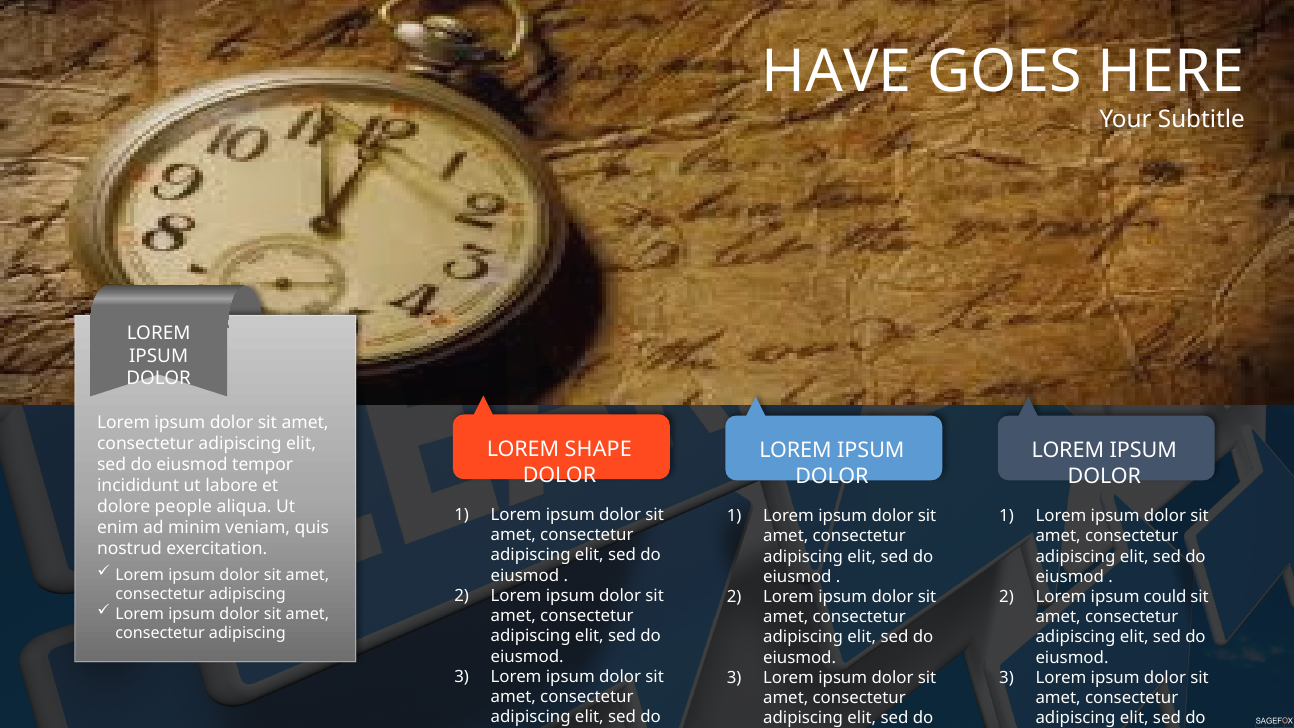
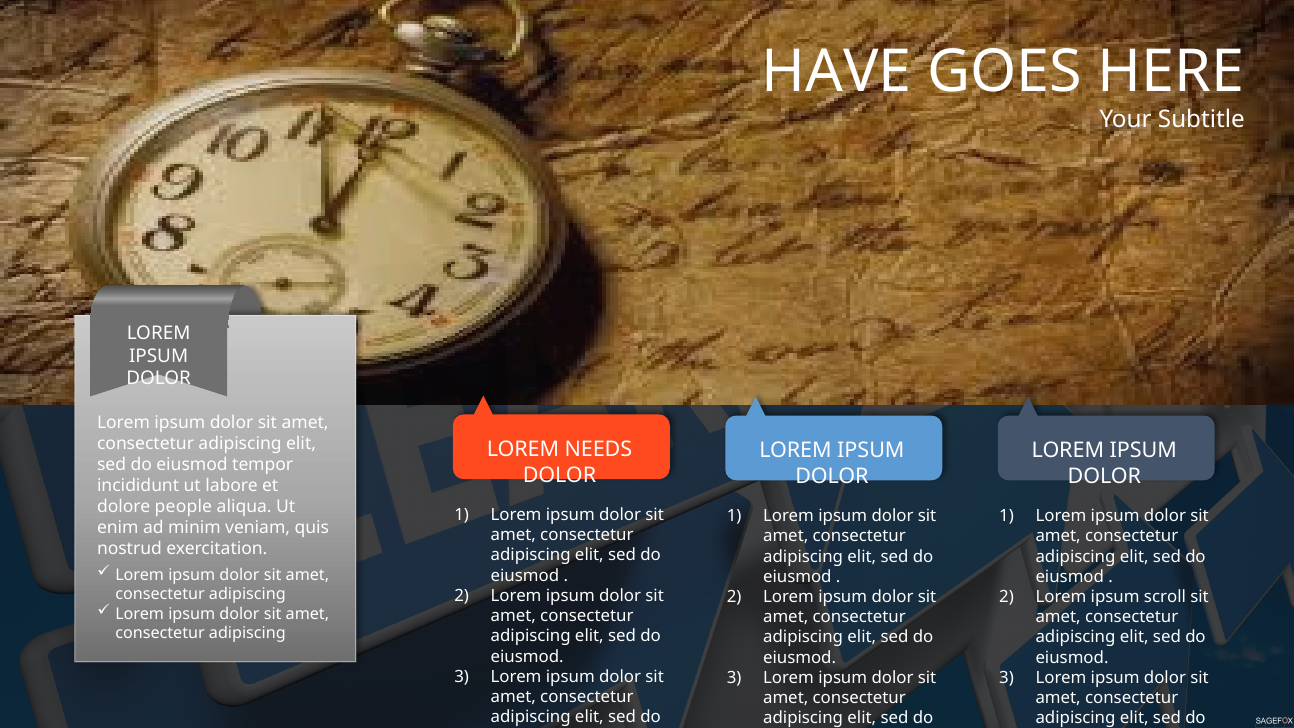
SHAPE: SHAPE -> NEEDS (598, 450)
could: could -> scroll (1165, 597)
